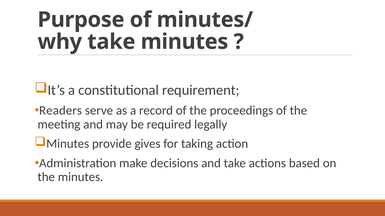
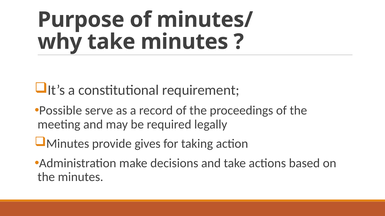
Readers: Readers -> Possible (61, 111)
